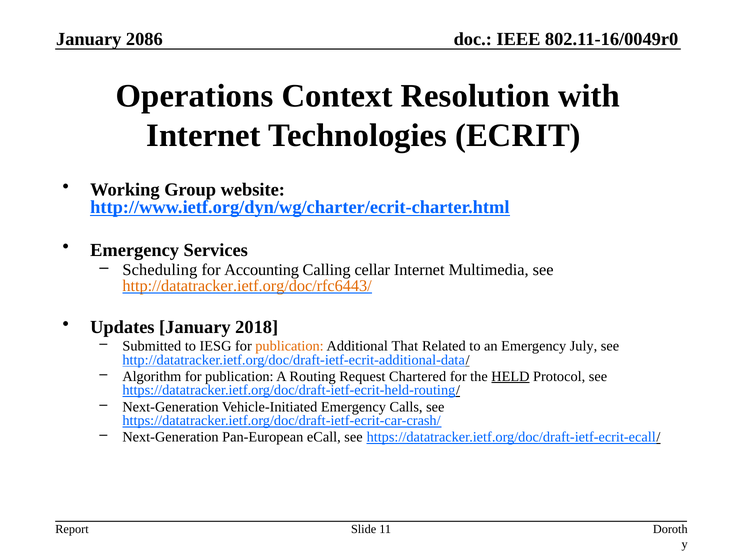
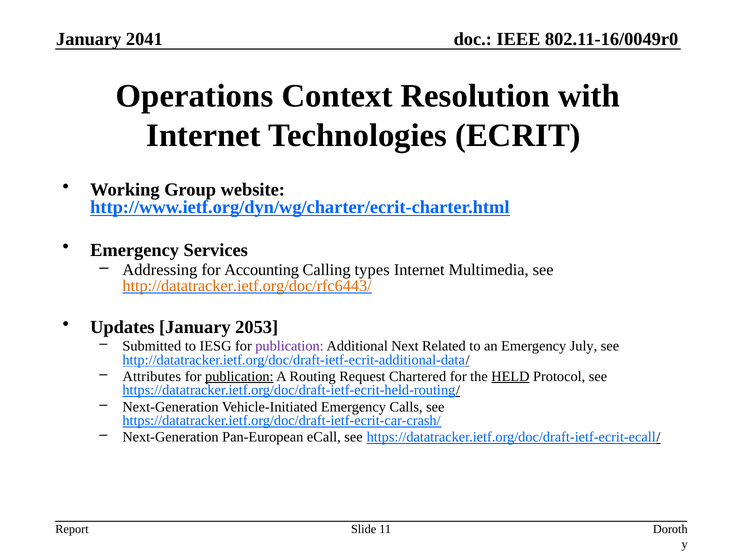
2086: 2086 -> 2041 (144, 39)
Scheduling: Scheduling -> Addressing (160, 270)
cellar: cellar -> types (372, 270)
2018: 2018 -> 2053 (257, 327)
publication colour: orange -> purple (290, 346)
That: That -> Next (405, 346)
Algorithm: Algorithm -> Attributes (152, 376)
publication underline: none -> present (239, 376)
